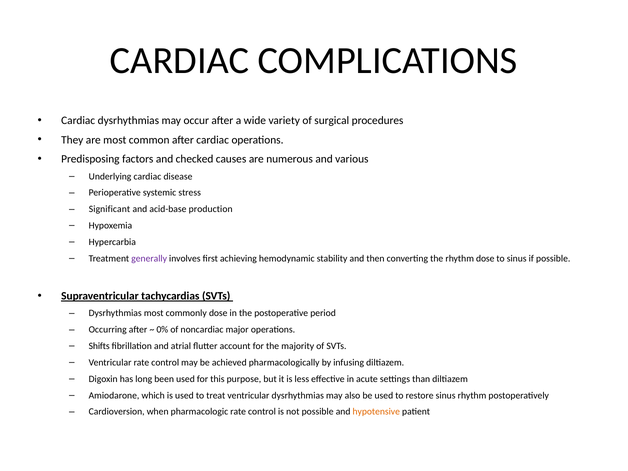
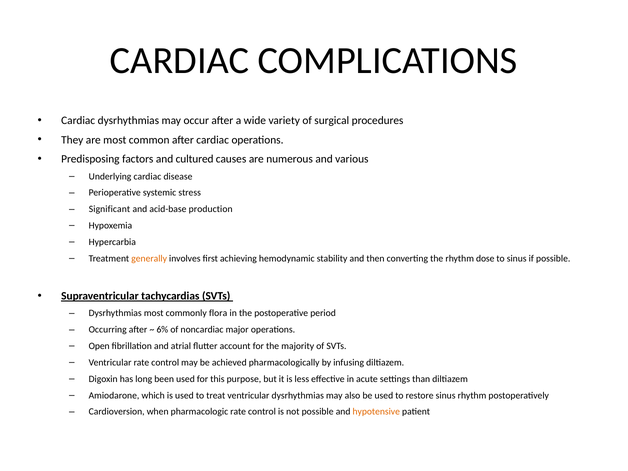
checked: checked -> cultured (195, 159)
generally colour: purple -> orange (149, 258)
commonly dose: dose -> flora (218, 313)
0%: 0% -> 6% (162, 330)
Shifts: Shifts -> Open (99, 346)
